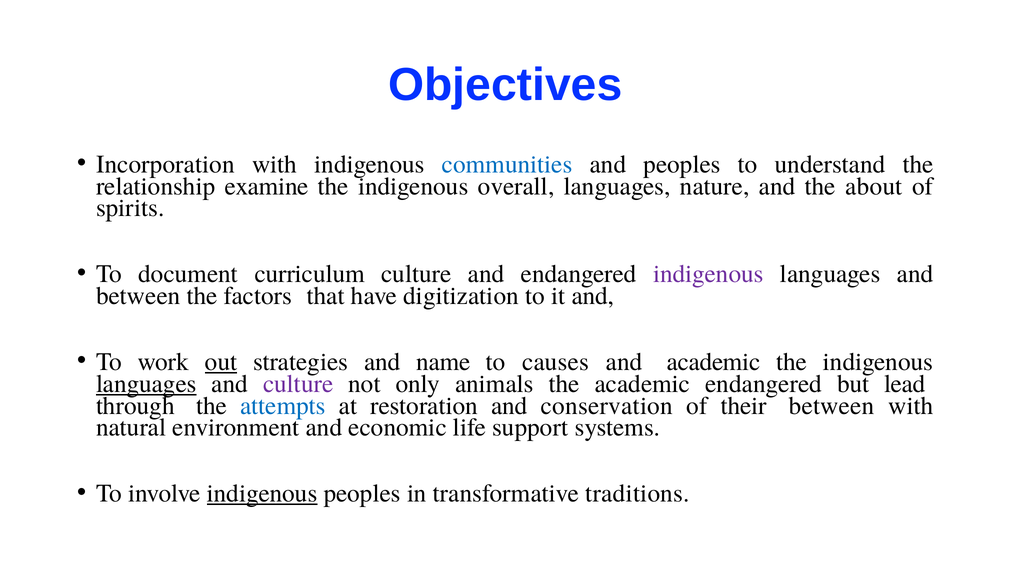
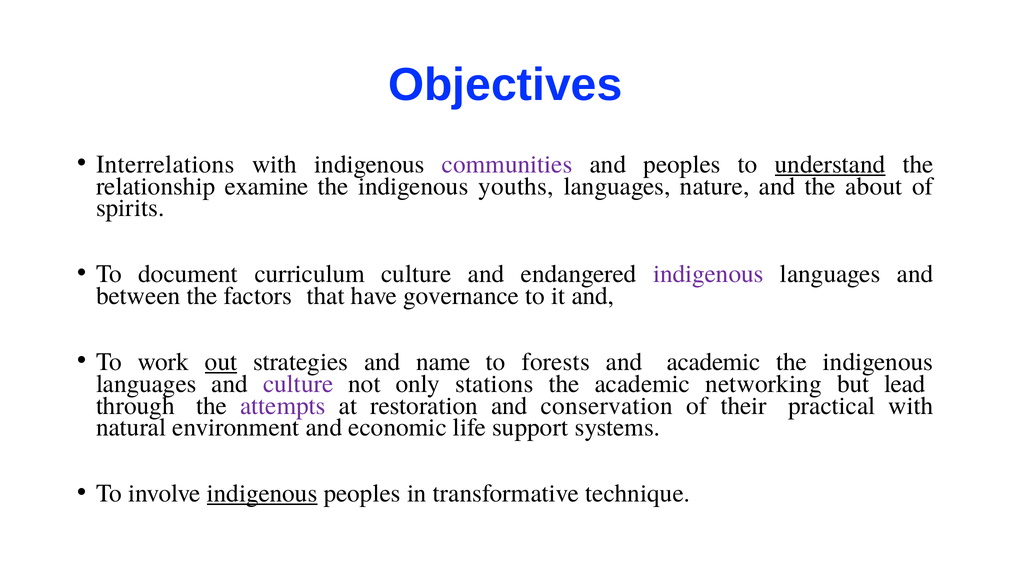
Incorporation: Incorporation -> Interrelations (165, 164)
communities colour: blue -> purple (507, 164)
understand underline: none -> present (830, 164)
overall: overall -> youths (516, 186)
digitization: digitization -> governance (461, 296)
causes: causes -> forests (556, 362)
languages underline: present -> none (146, 384)
animals: animals -> stations (494, 384)
academic endangered: endangered -> networking (764, 384)
attempts colour: blue -> purple (283, 405)
their between: between -> practical (832, 405)
traditions: traditions -> technique (638, 493)
